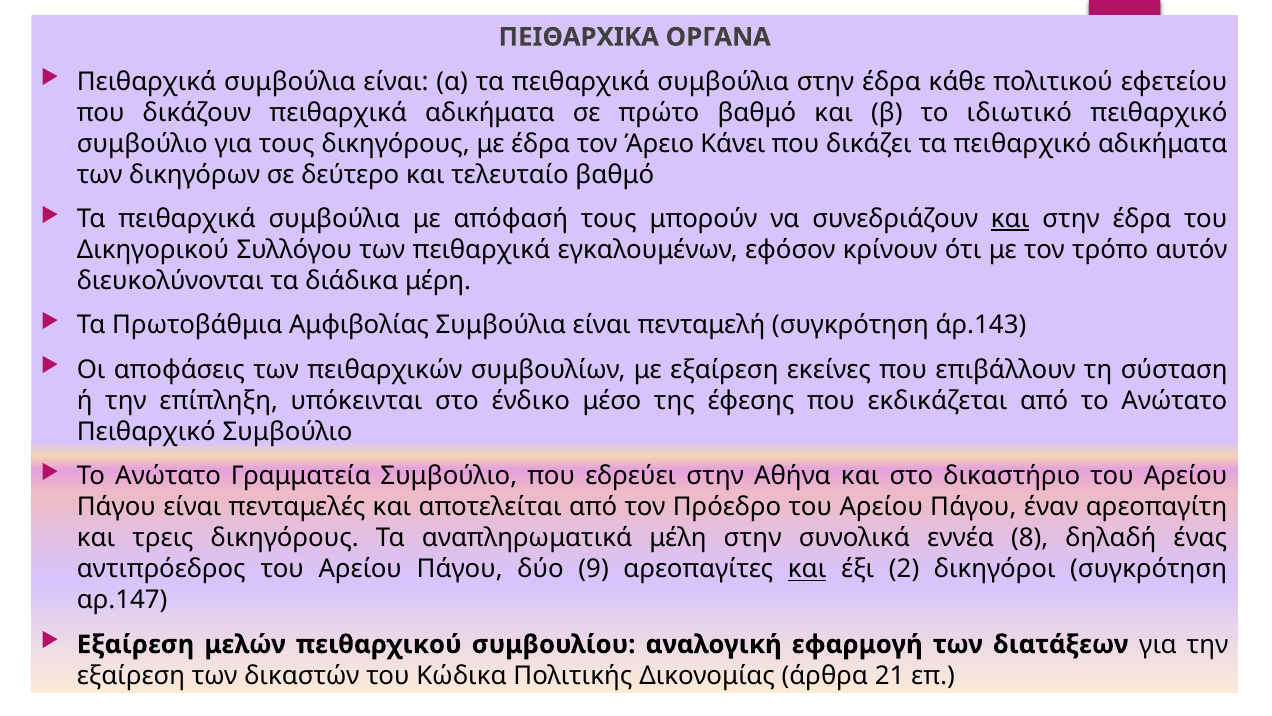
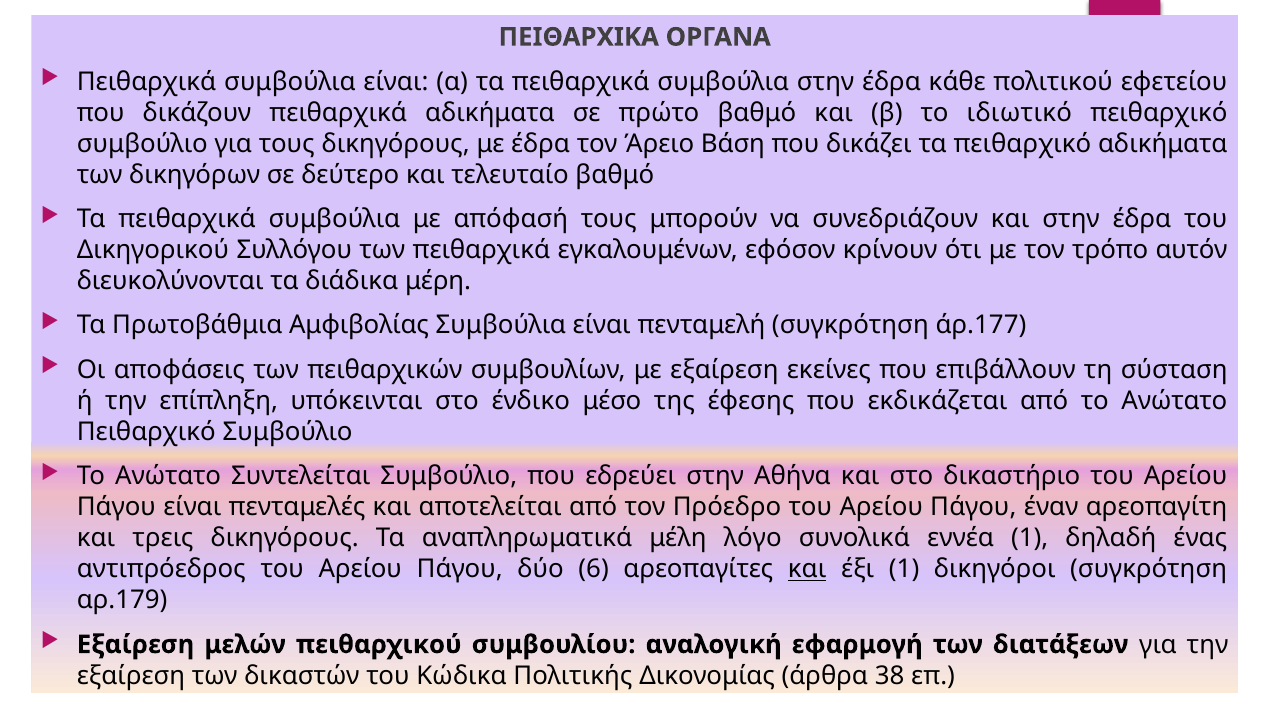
Κάνει: Κάνει -> Βάση (733, 143)
και underline: present -> none (1010, 219)
άρ.143: άρ.143 -> άρ.177 (981, 325)
Γραμματεία: Γραμματεία -> Συντελείται (301, 476)
μέλη στην: στην -> λόγο (753, 538)
εννέα 8: 8 -> 1 (1030, 538)
9: 9 -> 6 (594, 569)
έξι 2: 2 -> 1 (904, 569)
αρ.147: αρ.147 -> αρ.179 (122, 600)
21: 21 -> 38 (890, 675)
